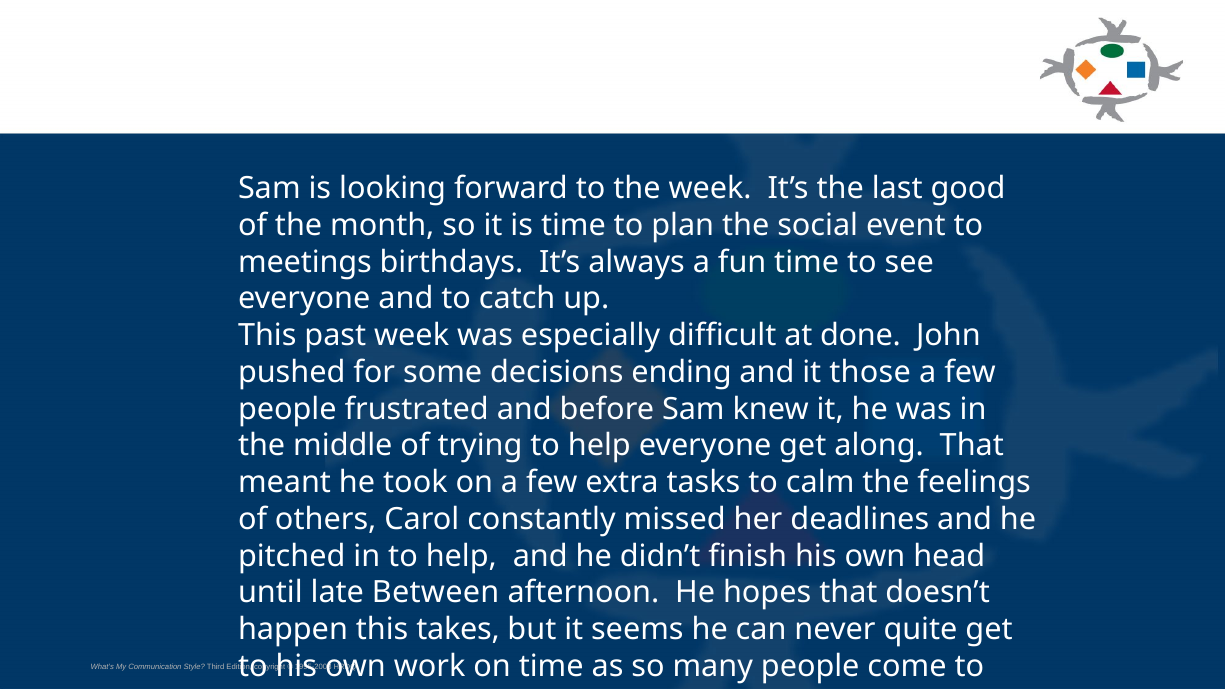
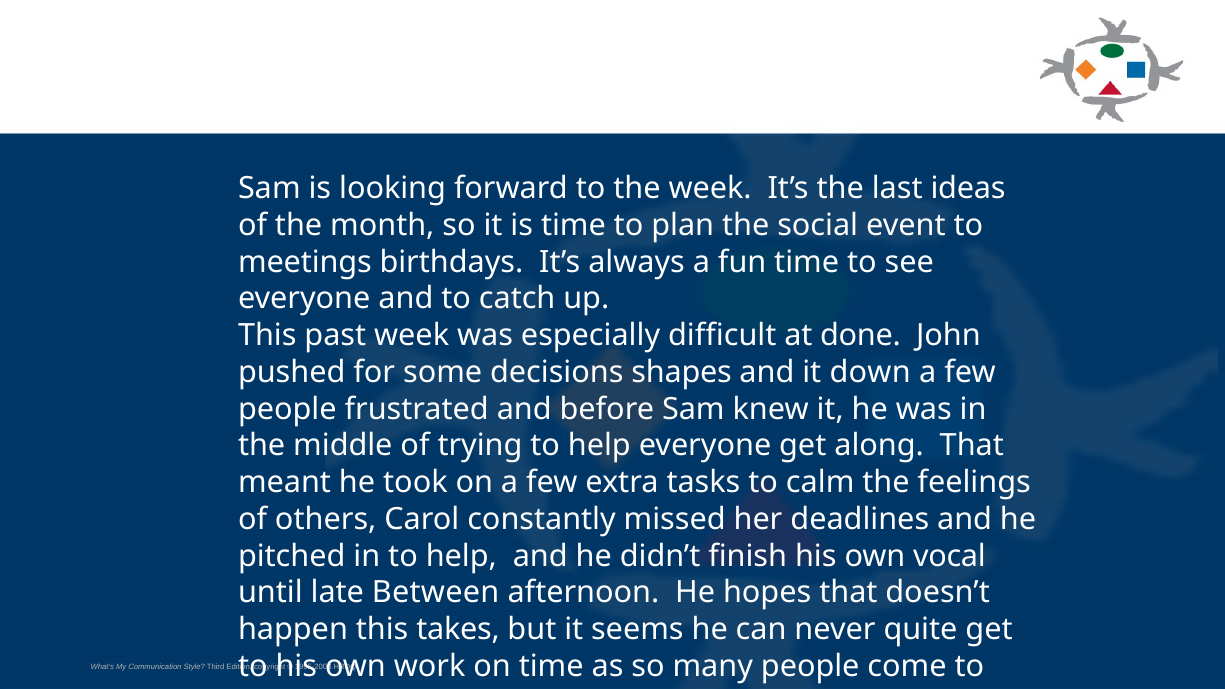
good: good -> ideas (968, 189)
ending: ending -> shapes (682, 372)
those: those -> down (870, 372)
head: head -> vocal (949, 556)
